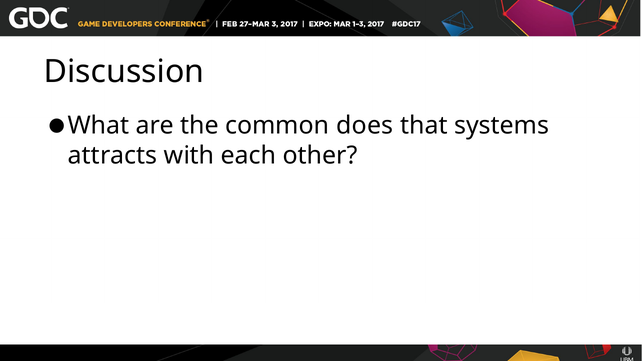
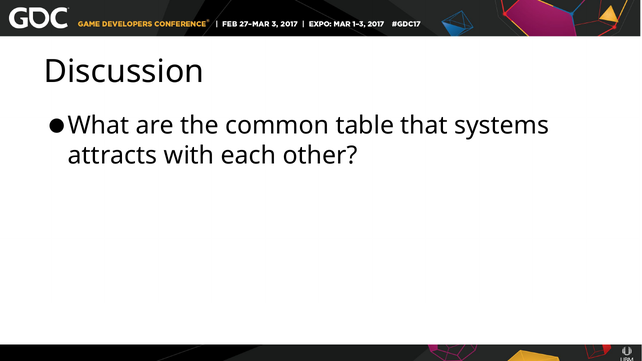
does: does -> table (365, 126)
